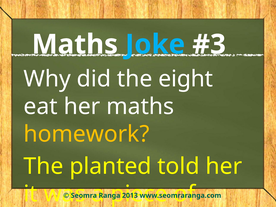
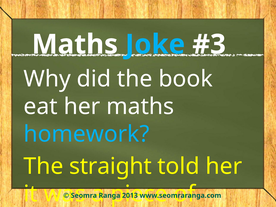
eight: eight -> book (186, 79)
homework colour: yellow -> light blue (86, 134)
planted: planted -> straight (110, 166)
